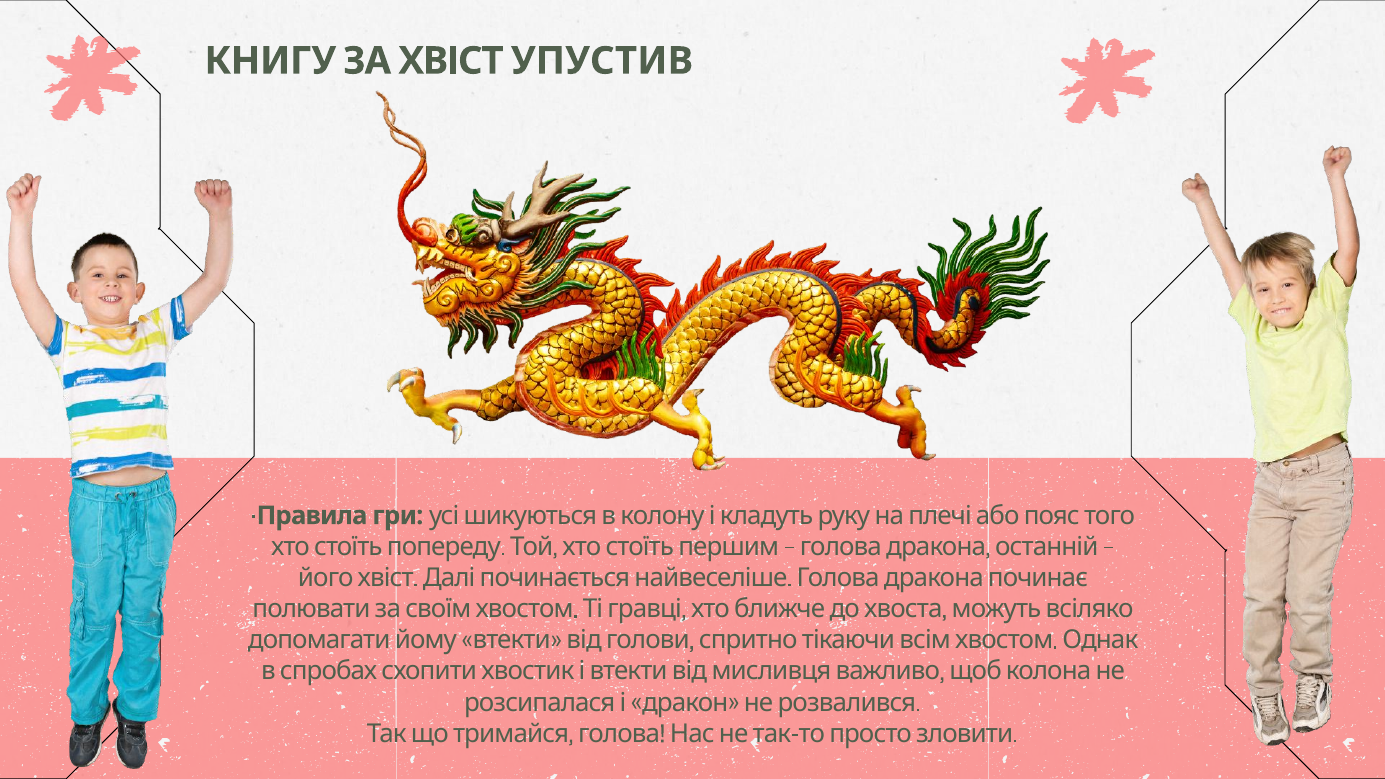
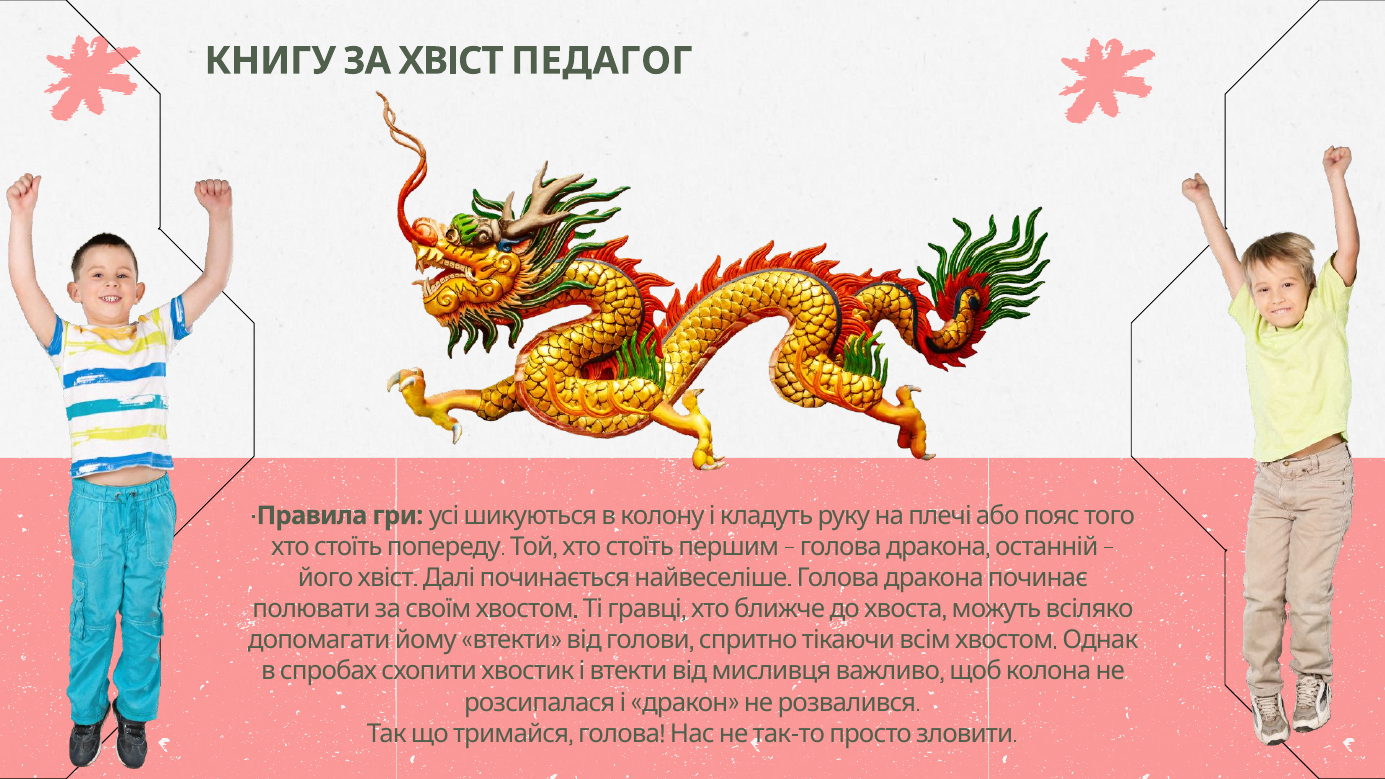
УПУСТИВ: УПУСТИВ -> ПЕДАГОГ (602, 61)
